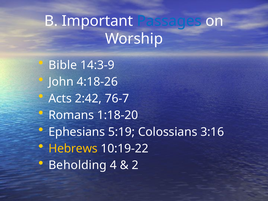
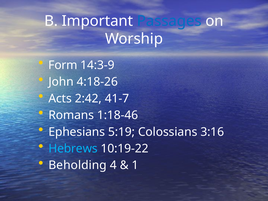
Bible: Bible -> Form (63, 65)
76-7: 76-7 -> 41-7 (117, 99)
1:18-20: 1:18-20 -> 1:18-46 (118, 115)
Hebrews colour: yellow -> light blue (73, 149)
2: 2 -> 1 (135, 165)
